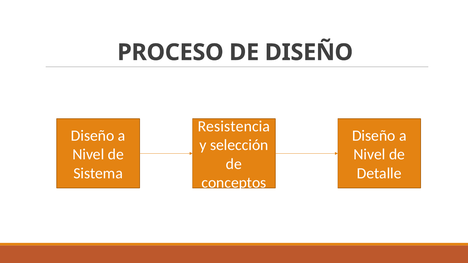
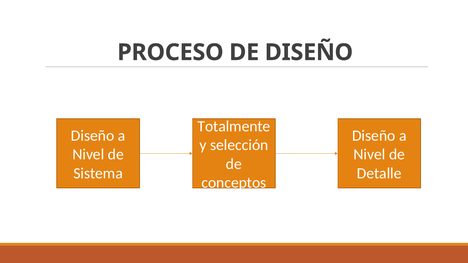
Resistencia: Resistencia -> Totalmente (234, 127)
